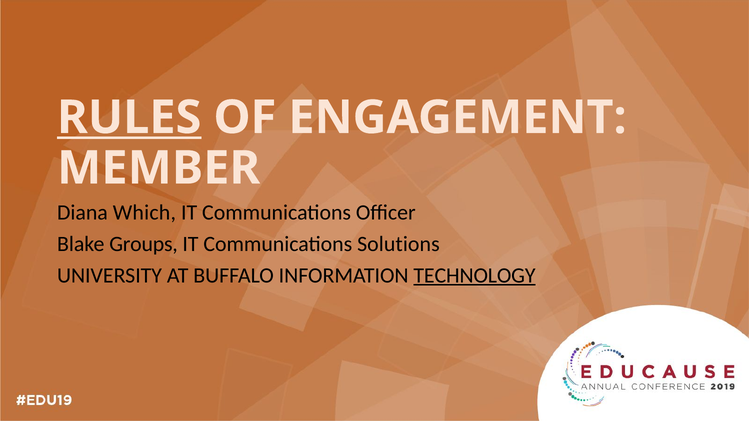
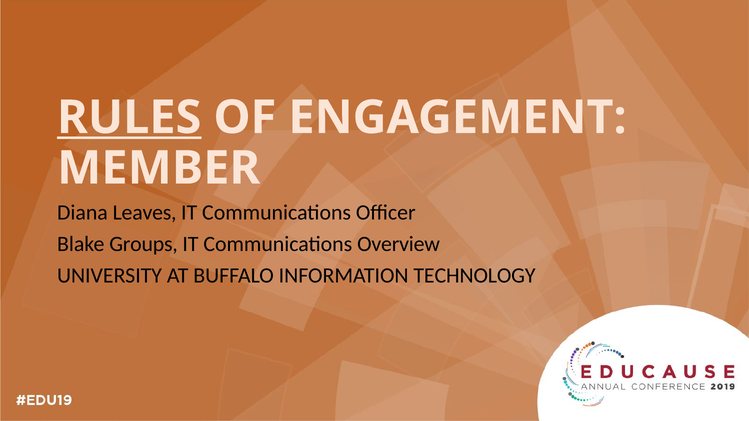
Which: Which -> Leaves (145, 213)
Solutions: Solutions -> Overview (399, 244)
TECHNOLOGY underline: present -> none (475, 276)
